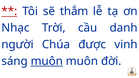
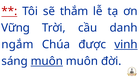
Nhạc: Nhạc -> Vững (16, 28)
người: người -> ngắm (17, 45)
vinh underline: none -> present (126, 45)
